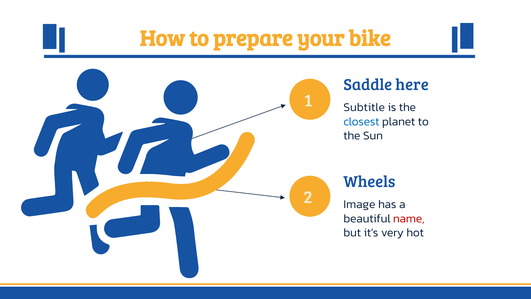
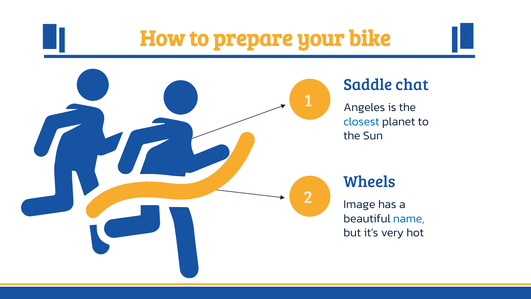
here: here -> chat (412, 85)
Subtitle: Subtitle -> Angeles (364, 107)
name colour: red -> blue (409, 218)
